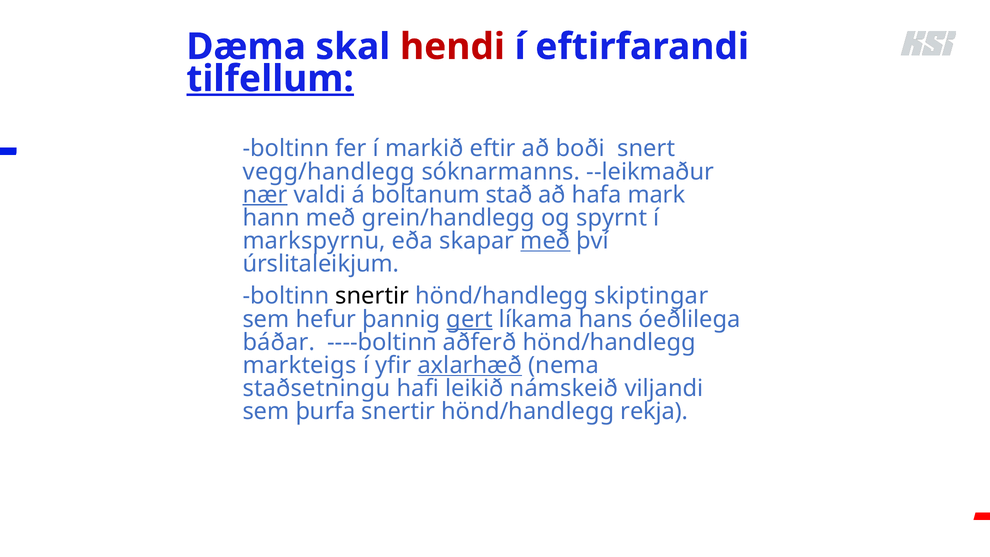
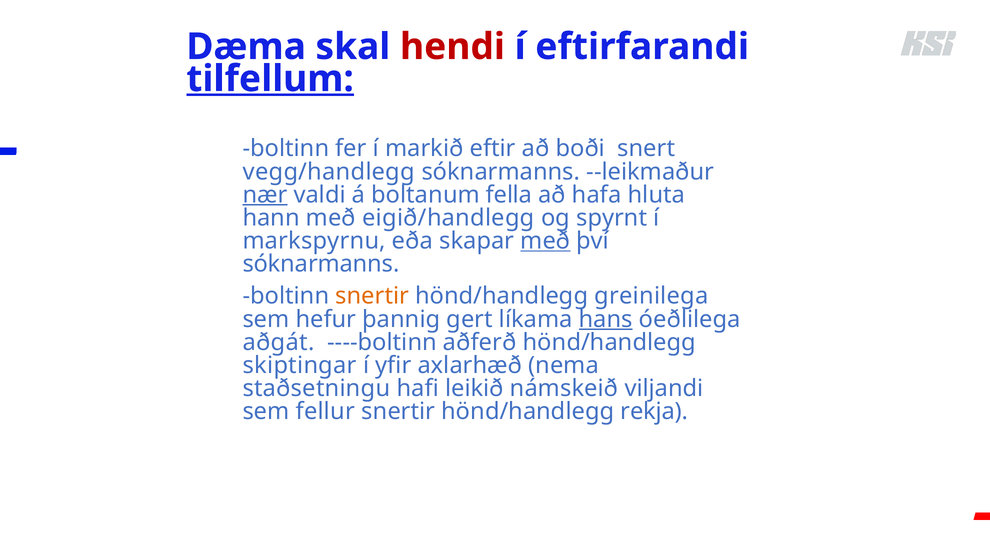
stað: stað -> fella (509, 195)
mark: mark -> hluta (656, 195)
grein/handlegg: grein/handlegg -> eigið/handlegg (448, 218)
úrslitaleikjum: úrslitaleikjum -> sóknarmanns (321, 264)
snertir colour: black -> orange (372, 296)
skiptingar: skiptingar -> greinilega (651, 296)
gert underline: present -> none (470, 319)
hans underline: none -> present (606, 319)
báðar: báðar -> aðgát (279, 342)
markteigs: markteigs -> skiptingar (300, 365)
axlarhæð underline: present -> none (470, 365)
þurfa: þurfa -> fellur (325, 411)
